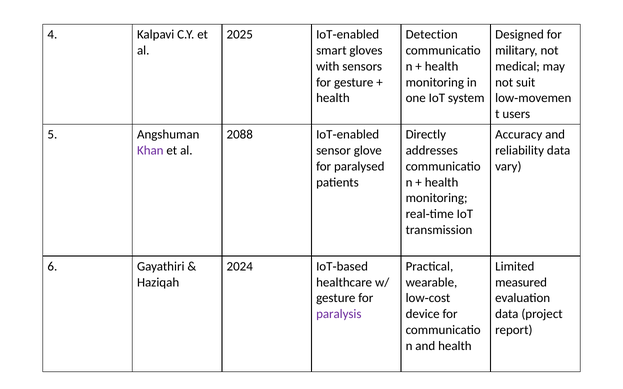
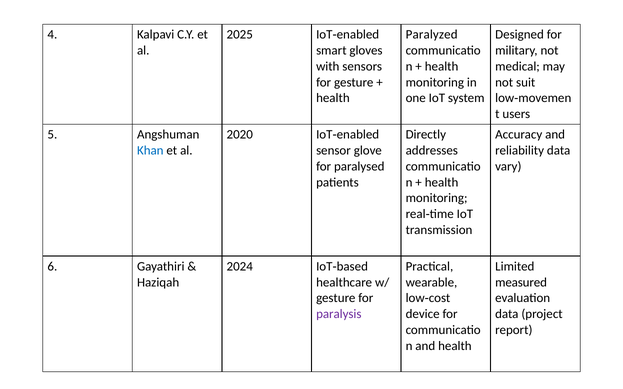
Detection: Detection -> Paralyzed (432, 35)
2088: 2088 -> 2020 (240, 135)
Khan colour: purple -> blue (150, 151)
